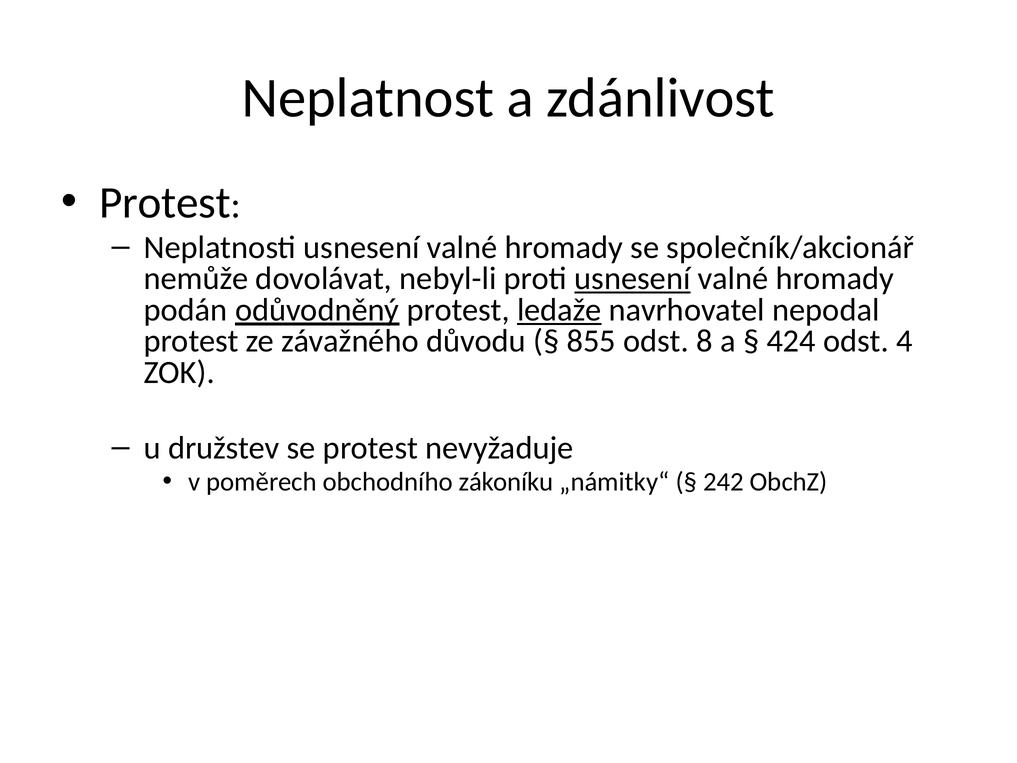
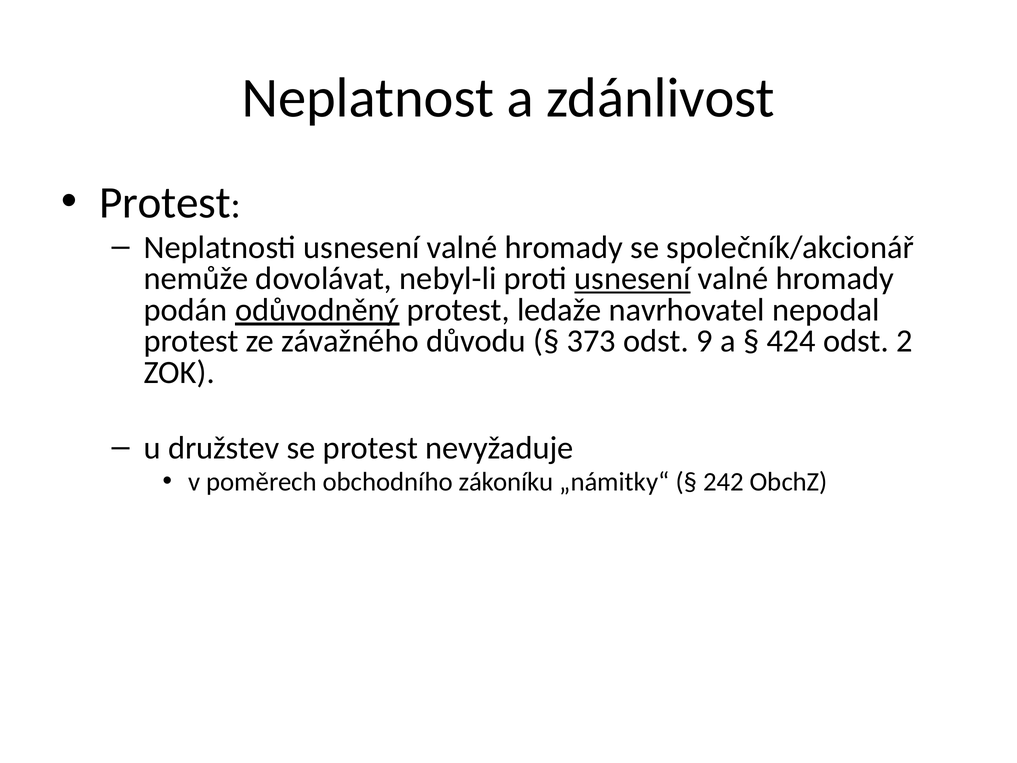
ledaže underline: present -> none (559, 310)
855: 855 -> 373 (591, 341)
8: 8 -> 9 (704, 341)
4: 4 -> 2 (904, 341)
